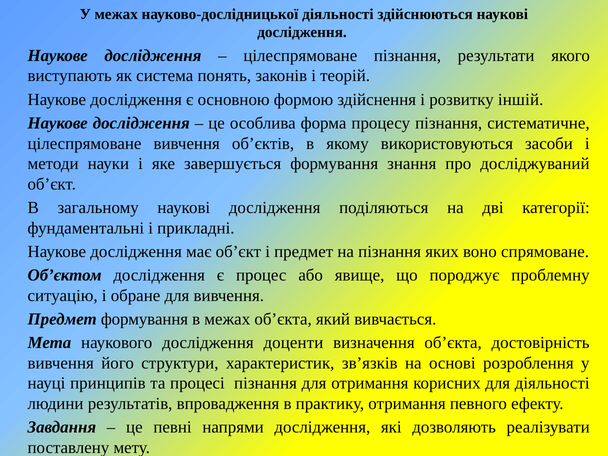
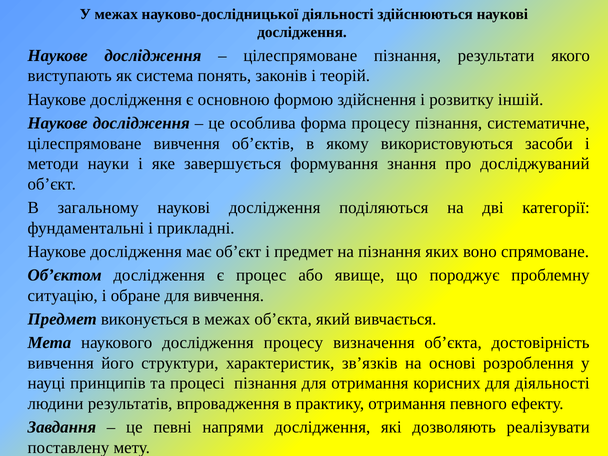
Предмет формування: формування -> виконується (144, 319)
дослідження доценти: доценти -> процесу (293, 343)
